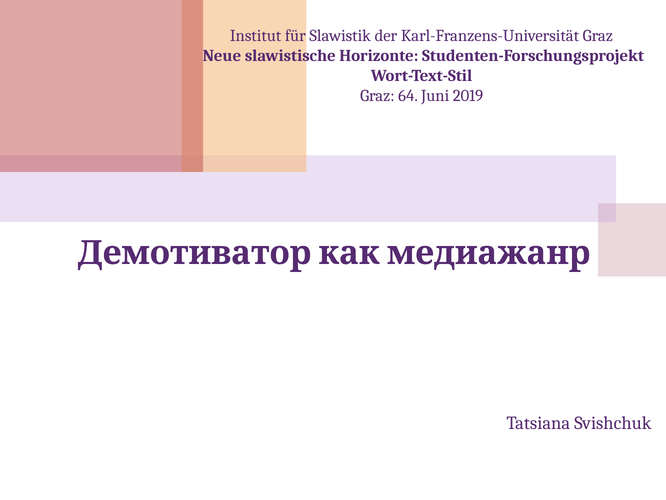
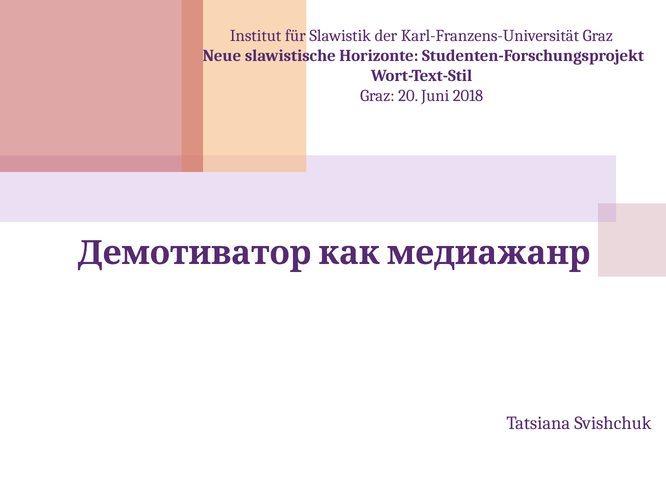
64: 64 -> 20 (408, 96)
2019: 2019 -> 2018 (468, 96)
